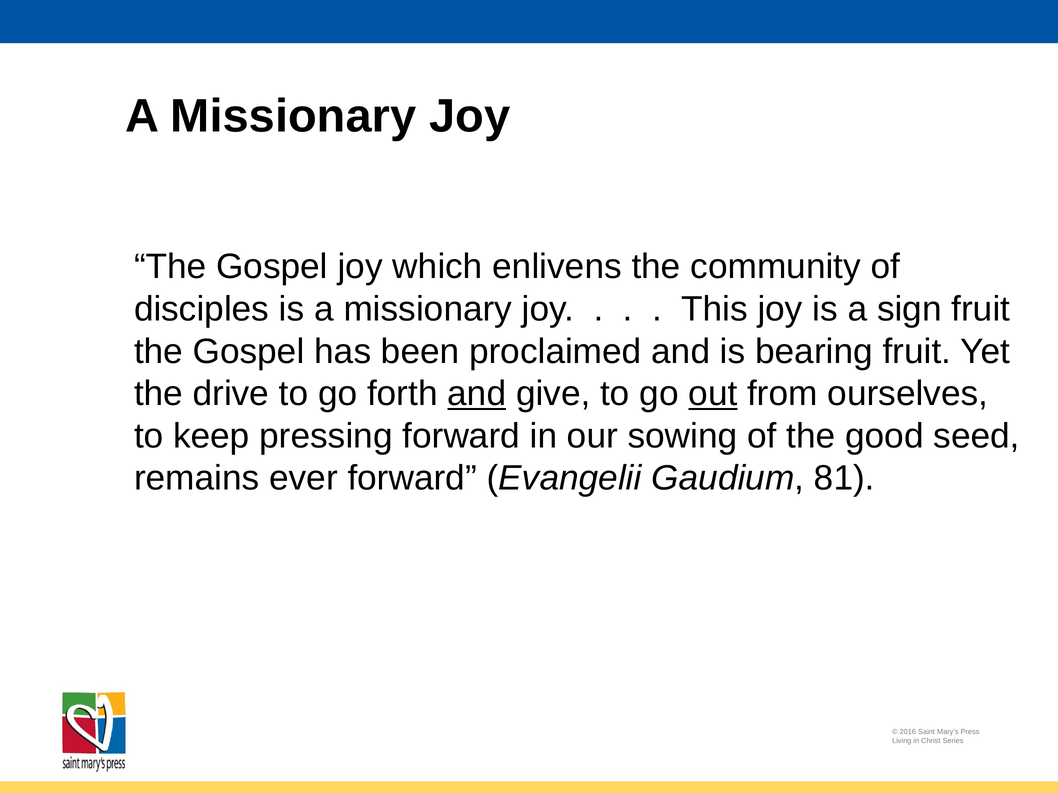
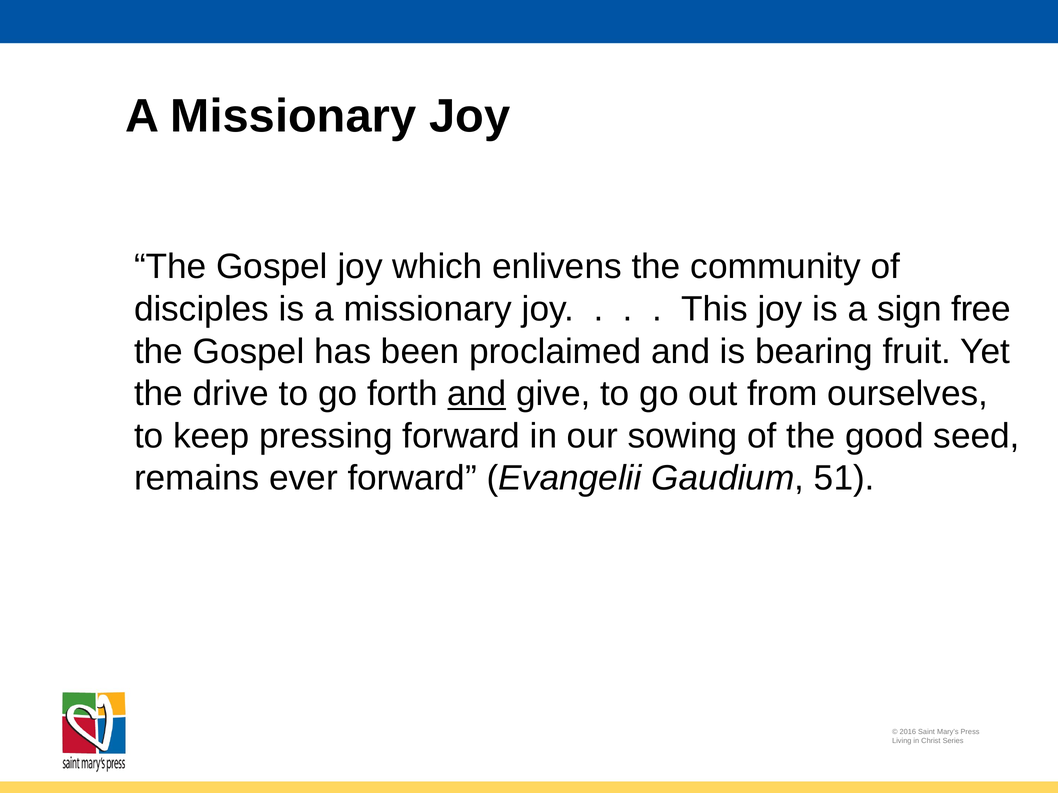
sign fruit: fruit -> free (981, 309)
out underline: present -> none (713, 394)
81: 81 -> 51 (844, 479)
